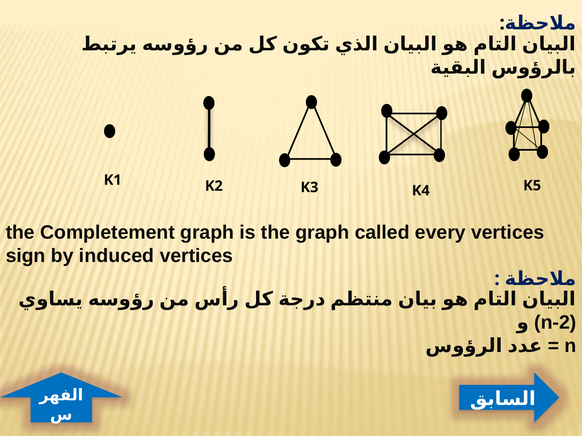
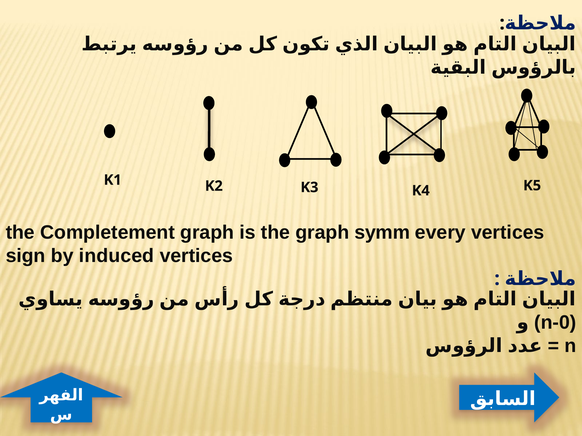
called: called -> symm (382, 233)
n-2: n-2 -> n-0 (555, 323)
